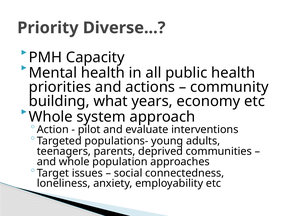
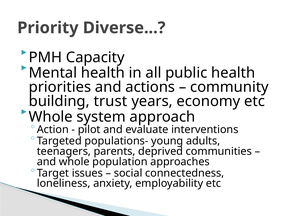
what: what -> trust (110, 101)
